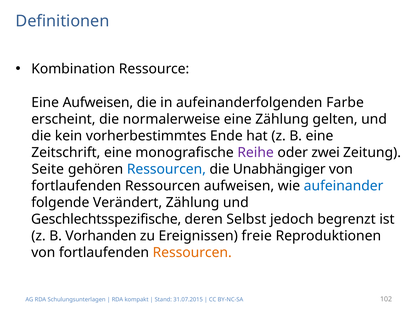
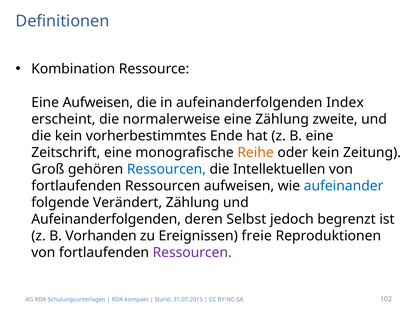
Farbe: Farbe -> Index (345, 102)
gelten: gelten -> zweite (335, 119)
Reihe colour: purple -> orange (256, 152)
oder zwei: zwei -> kein (325, 152)
Seite: Seite -> Groß (48, 169)
Unabhängiger: Unabhängiger -> Intellektuellen (279, 169)
Geschlechtsspezifische: Geschlechtsspezifische -> Aufeinanderfolgenden (106, 219)
Ressourcen colour: orange -> purple (192, 252)
